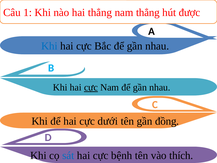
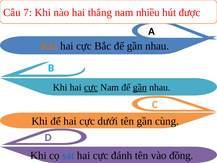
1: 1 -> 7 (28, 12)
nam thẳng: thẳng -> nhiều (148, 12)
Khi colour: blue -> orange (49, 46)
gần underline: none -> present (140, 87)
đồng: đồng -> cùng (167, 121)
bệnh: bệnh -> đánh (122, 155)
thích: thích -> đồng (181, 155)
